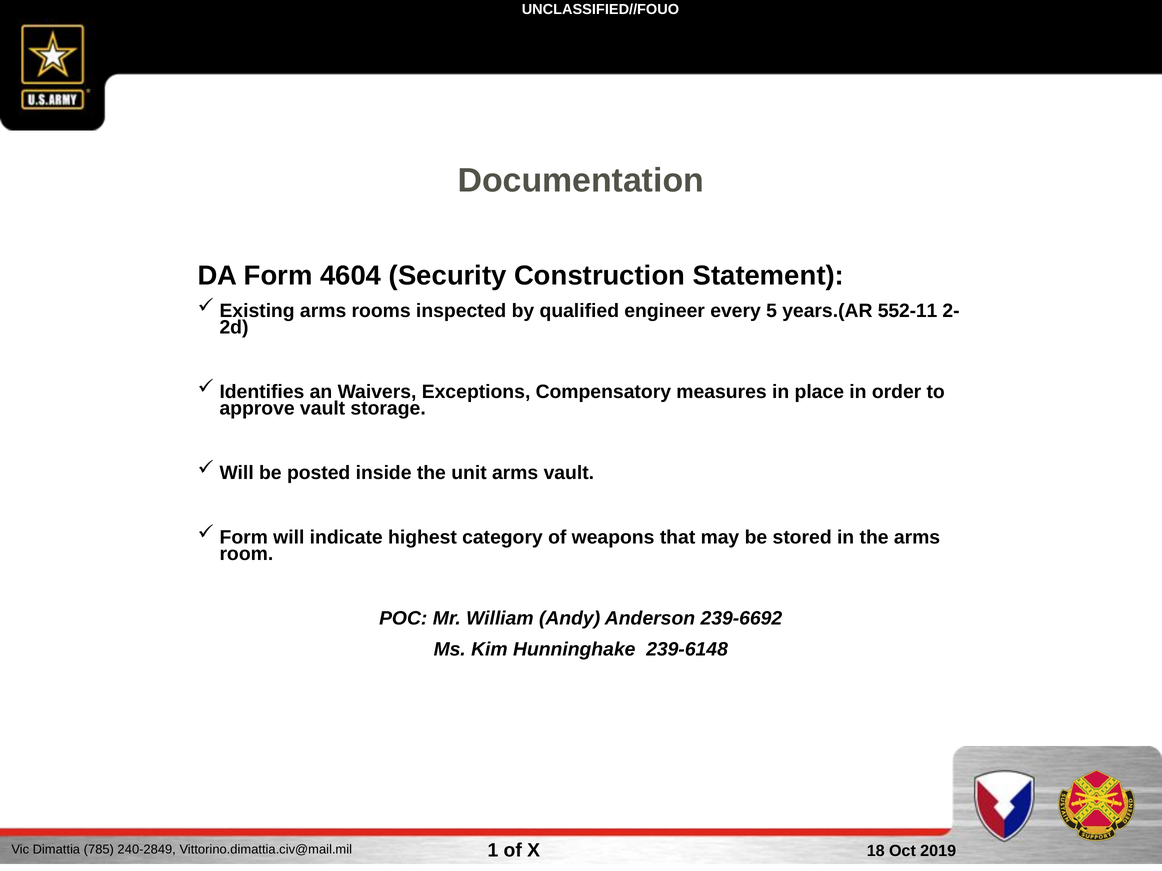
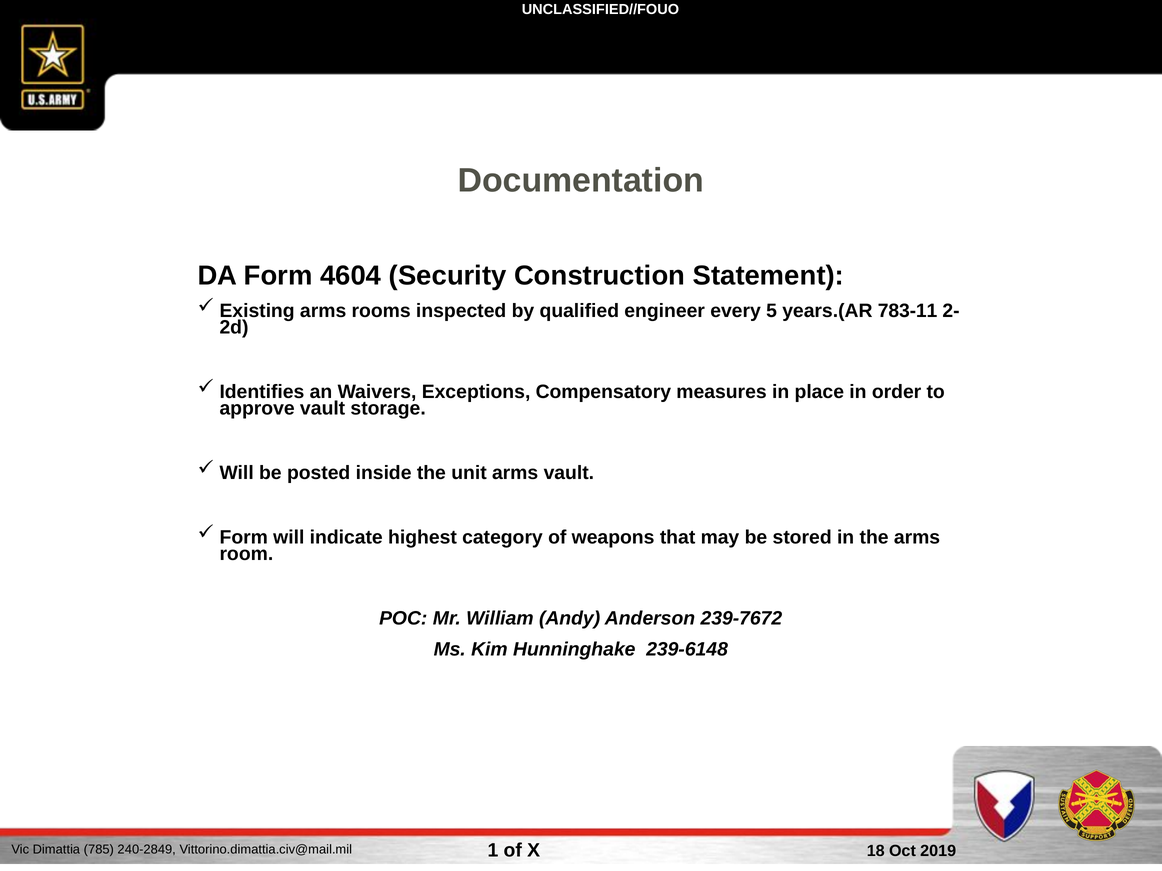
552-11: 552-11 -> 783-11 (908, 311)
239-6692: 239-6692 -> 239-7672 (741, 619)
